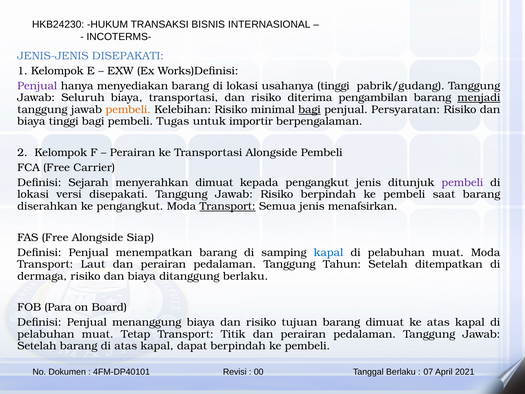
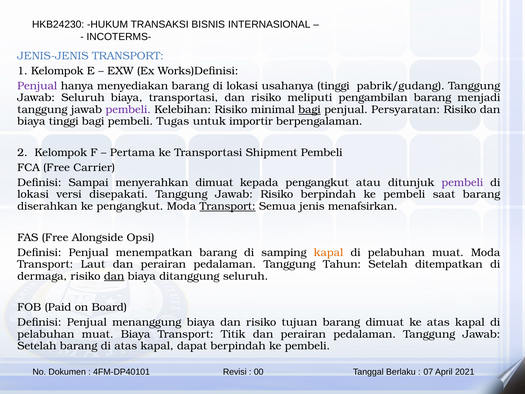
JENIS-JENIS DISEPAKATI: DISEPAKATI -> TRANSPORT (128, 56)
diterima: diterima -> meliputi (310, 98)
menjadi underline: present -> none (479, 98)
pembeli colour: orange -> purple (128, 109)
Perairan: Perairan -> Pertama (133, 152)
Transportasi Alongside: Alongside -> Shipment (272, 152)
Sejarah: Sejarah -> Sampai (89, 182)
pengangkut jenis: jenis -> atau (368, 182)
Siap: Siap -> Opsi (141, 237)
kapal colour: blue -> orange (329, 252)
dan underline: none -> present (114, 276)
ditanggung berlaku: berlaku -> seluruh (246, 276)
Para: Para -> Paid (58, 307)
muat Tetap: Tetap -> Biaya (136, 334)
